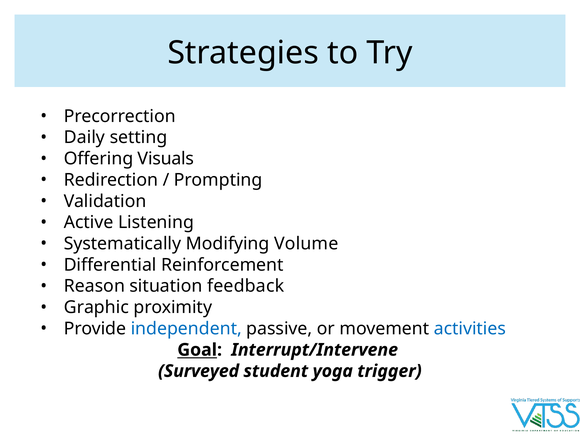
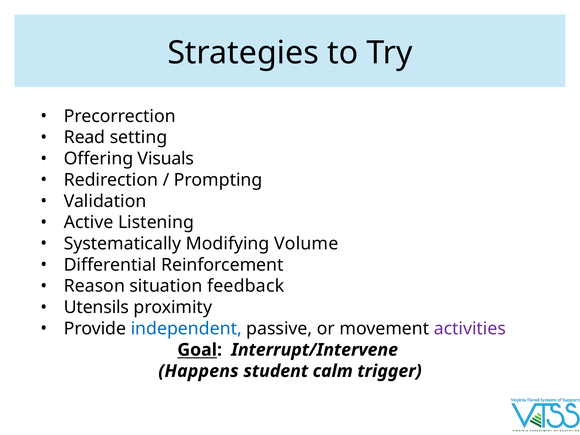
Daily: Daily -> Read (85, 137)
Graphic: Graphic -> Utensils (96, 307)
activities colour: blue -> purple (470, 329)
Surveyed: Surveyed -> Happens (198, 371)
yoga: yoga -> calm (333, 371)
